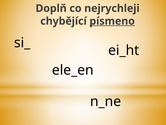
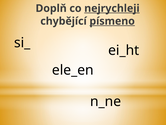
nejrychleji underline: none -> present (112, 8)
